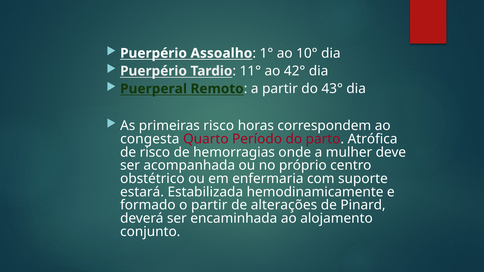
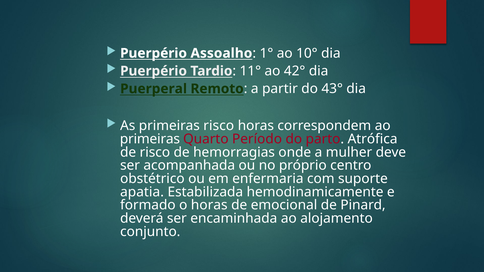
congesta: congesta -> primeiras (150, 139)
estará: estará -> apatia (142, 192)
o partir: partir -> horas (209, 205)
alterações: alterações -> emocional (284, 205)
